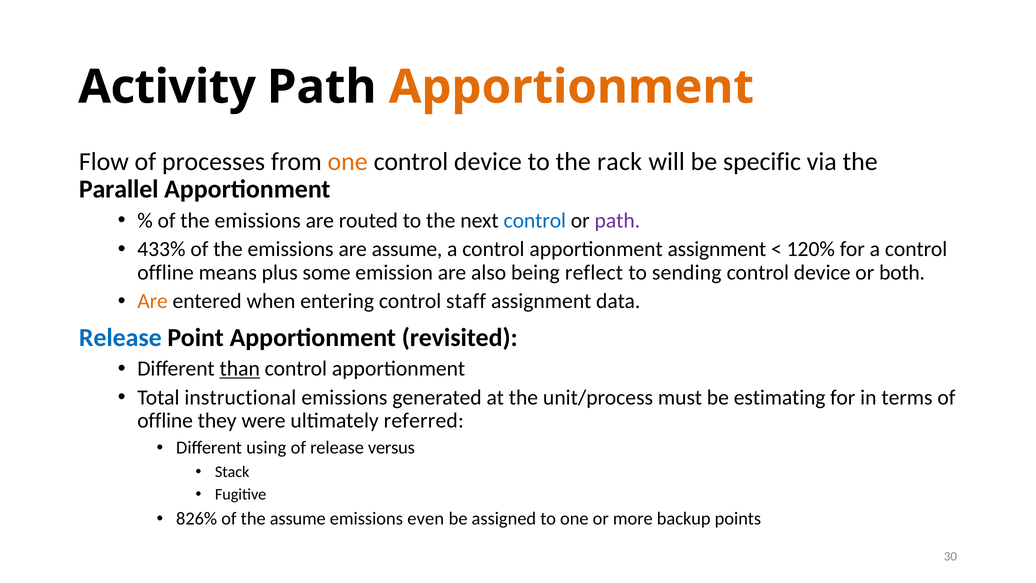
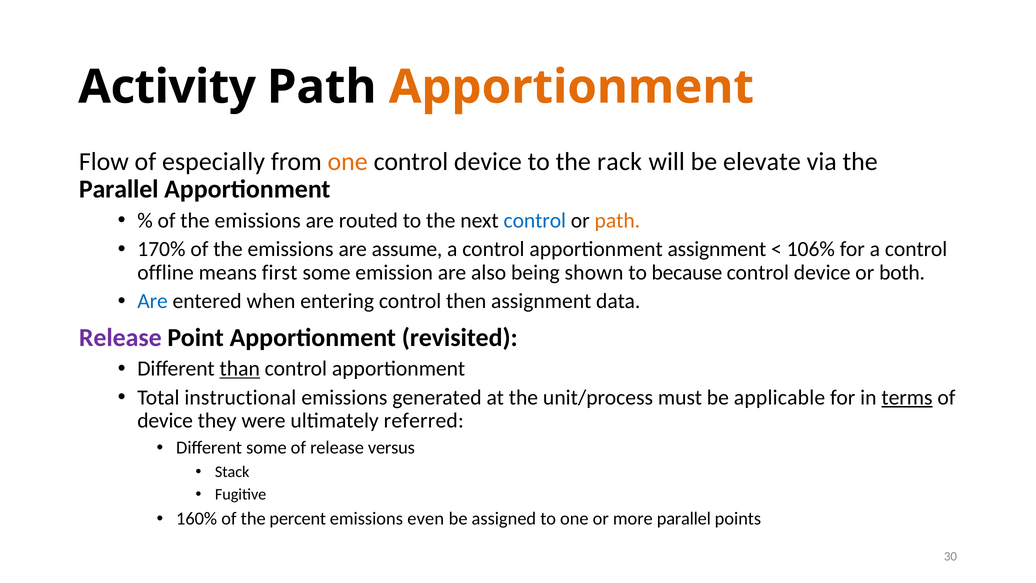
processes: processes -> especially (214, 161)
specific: specific -> elevate (762, 161)
path colour: purple -> orange (617, 220)
433%: 433% -> 170% (161, 249)
120%: 120% -> 106% (811, 249)
plus: plus -> first (280, 272)
reflect: reflect -> shown (594, 272)
sending: sending -> because (687, 272)
Are colour: orange -> blue (153, 301)
staff: staff -> then (466, 301)
Release colour: blue -> purple (120, 337)
estimating: estimating -> applicable (780, 397)
terms underline: none -> present (907, 397)
offline: offline -> device (165, 421)
Different using: using -> some (266, 447)
826%: 826% -> 160% (197, 518)
the assume: assume -> percent (298, 518)
more backup: backup -> parallel (684, 518)
